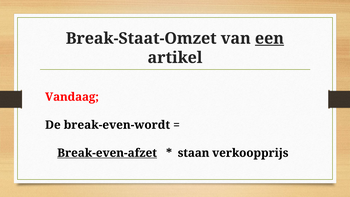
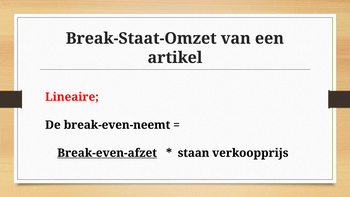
een underline: present -> none (269, 38)
Vandaag: Vandaag -> Lineaire (72, 97)
break-even-wordt: break-even-wordt -> break-even-neemt (117, 125)
